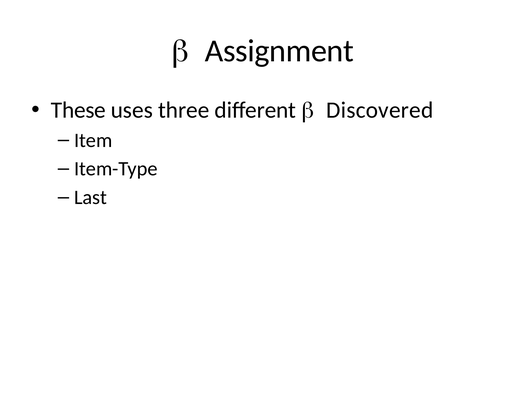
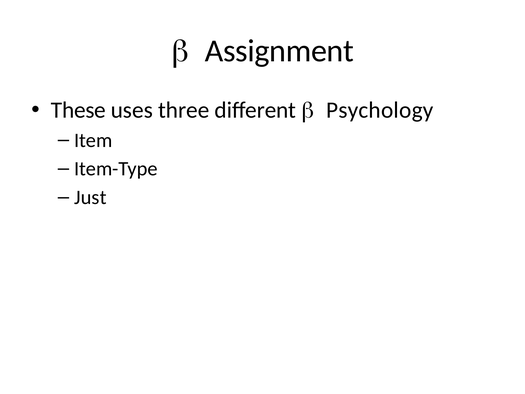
Discovered: Discovered -> Psychology (380, 110)
Last: Last -> Just (90, 197)
